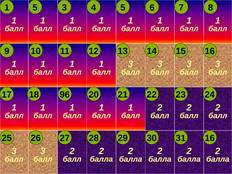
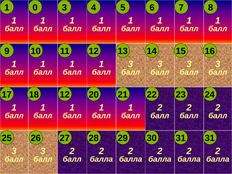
1 5: 5 -> 0 (35, 8)
18 96: 96 -> 12 (65, 95)
25 16: 16 -> 31 (210, 138)
